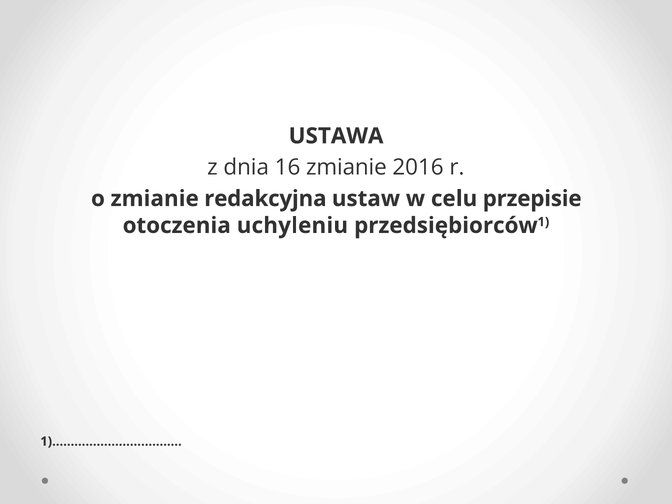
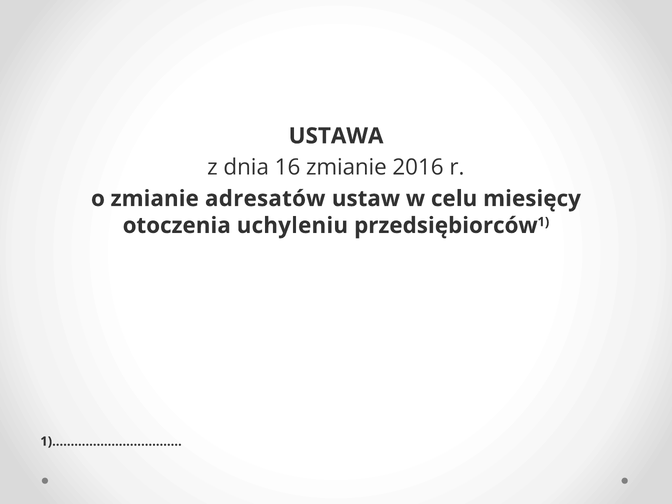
redakcyjna: redakcyjna -> adresatów (265, 199)
przepisie: przepisie -> miesięcy (532, 199)
